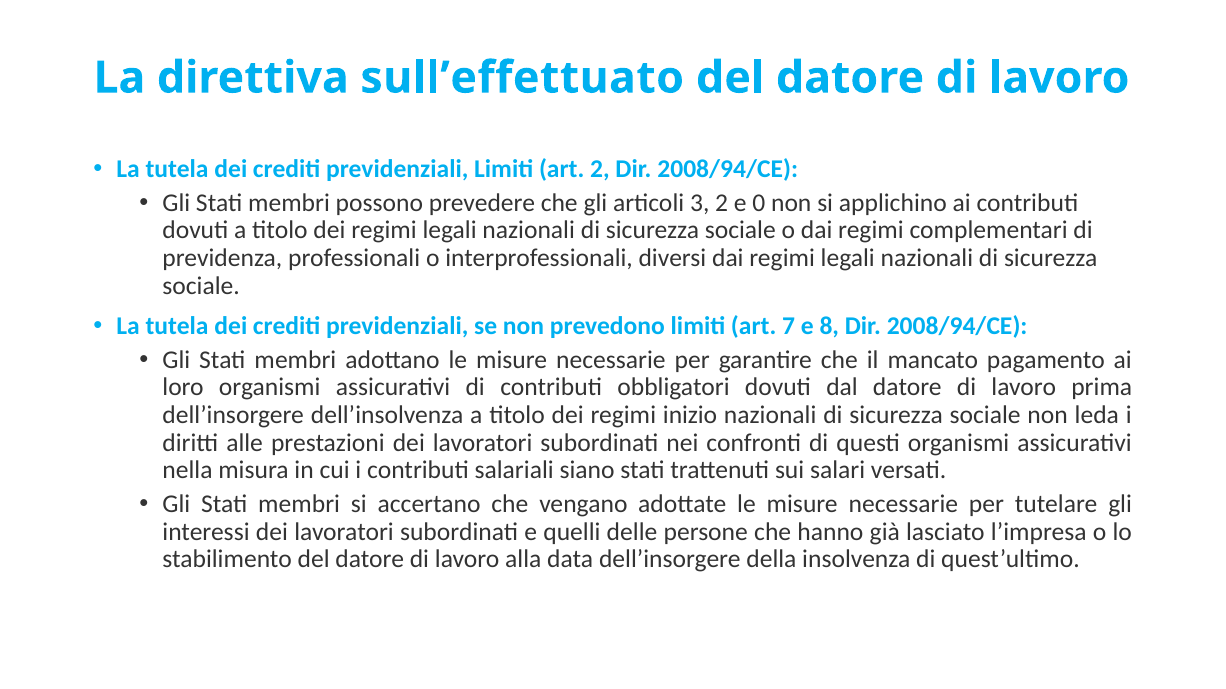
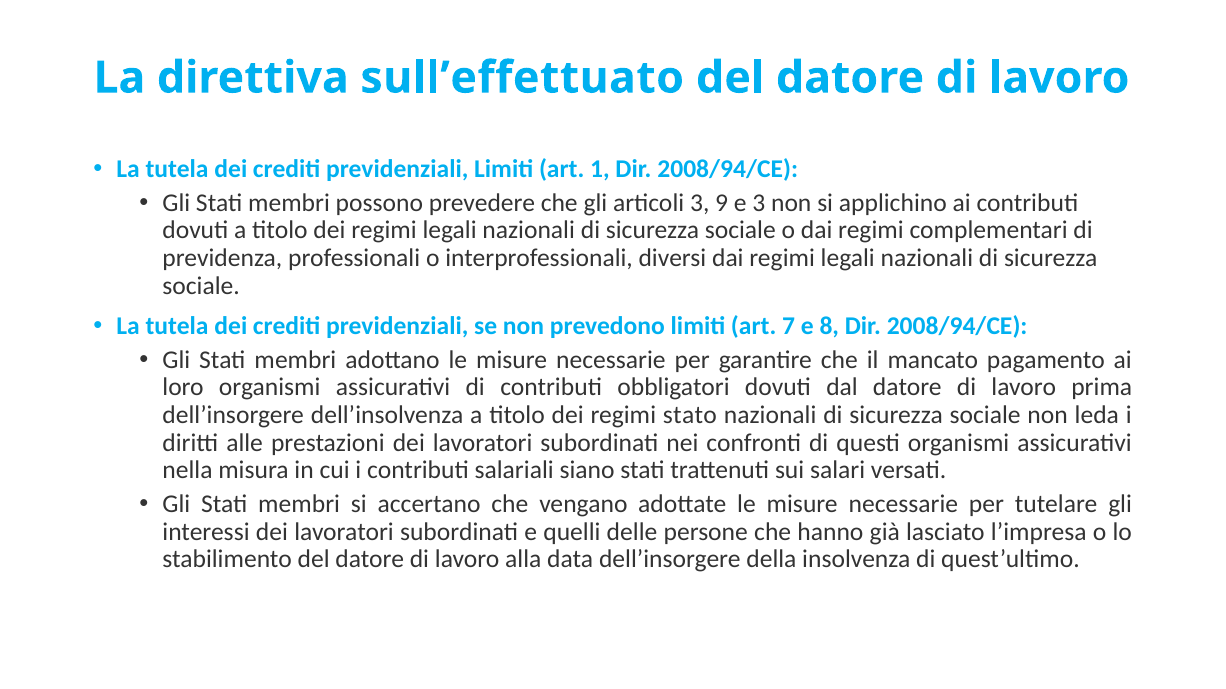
art 2: 2 -> 1 (600, 169)
3 2: 2 -> 9 (722, 203)
e 0: 0 -> 3 (759, 203)
inizio: inizio -> stato (690, 416)
